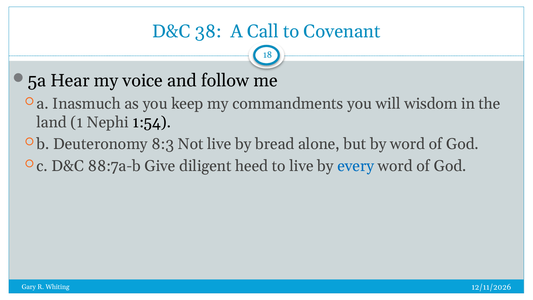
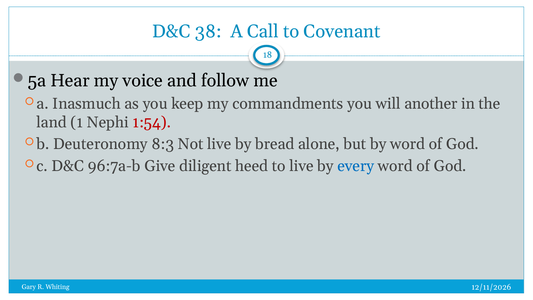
wisdom: wisdom -> another (431, 104)
1:54 colour: black -> red (152, 122)
88:7a-b: 88:7a-b -> 96:7a-b (114, 166)
